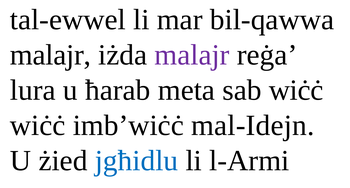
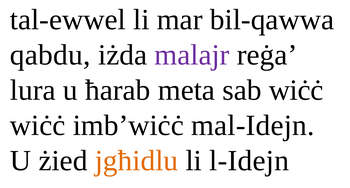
malajr: malajr -> qabdu (50, 55)
jgħidlu colour: blue -> orange (137, 161)
l-Armi: l-Armi -> l-Idejn (249, 161)
